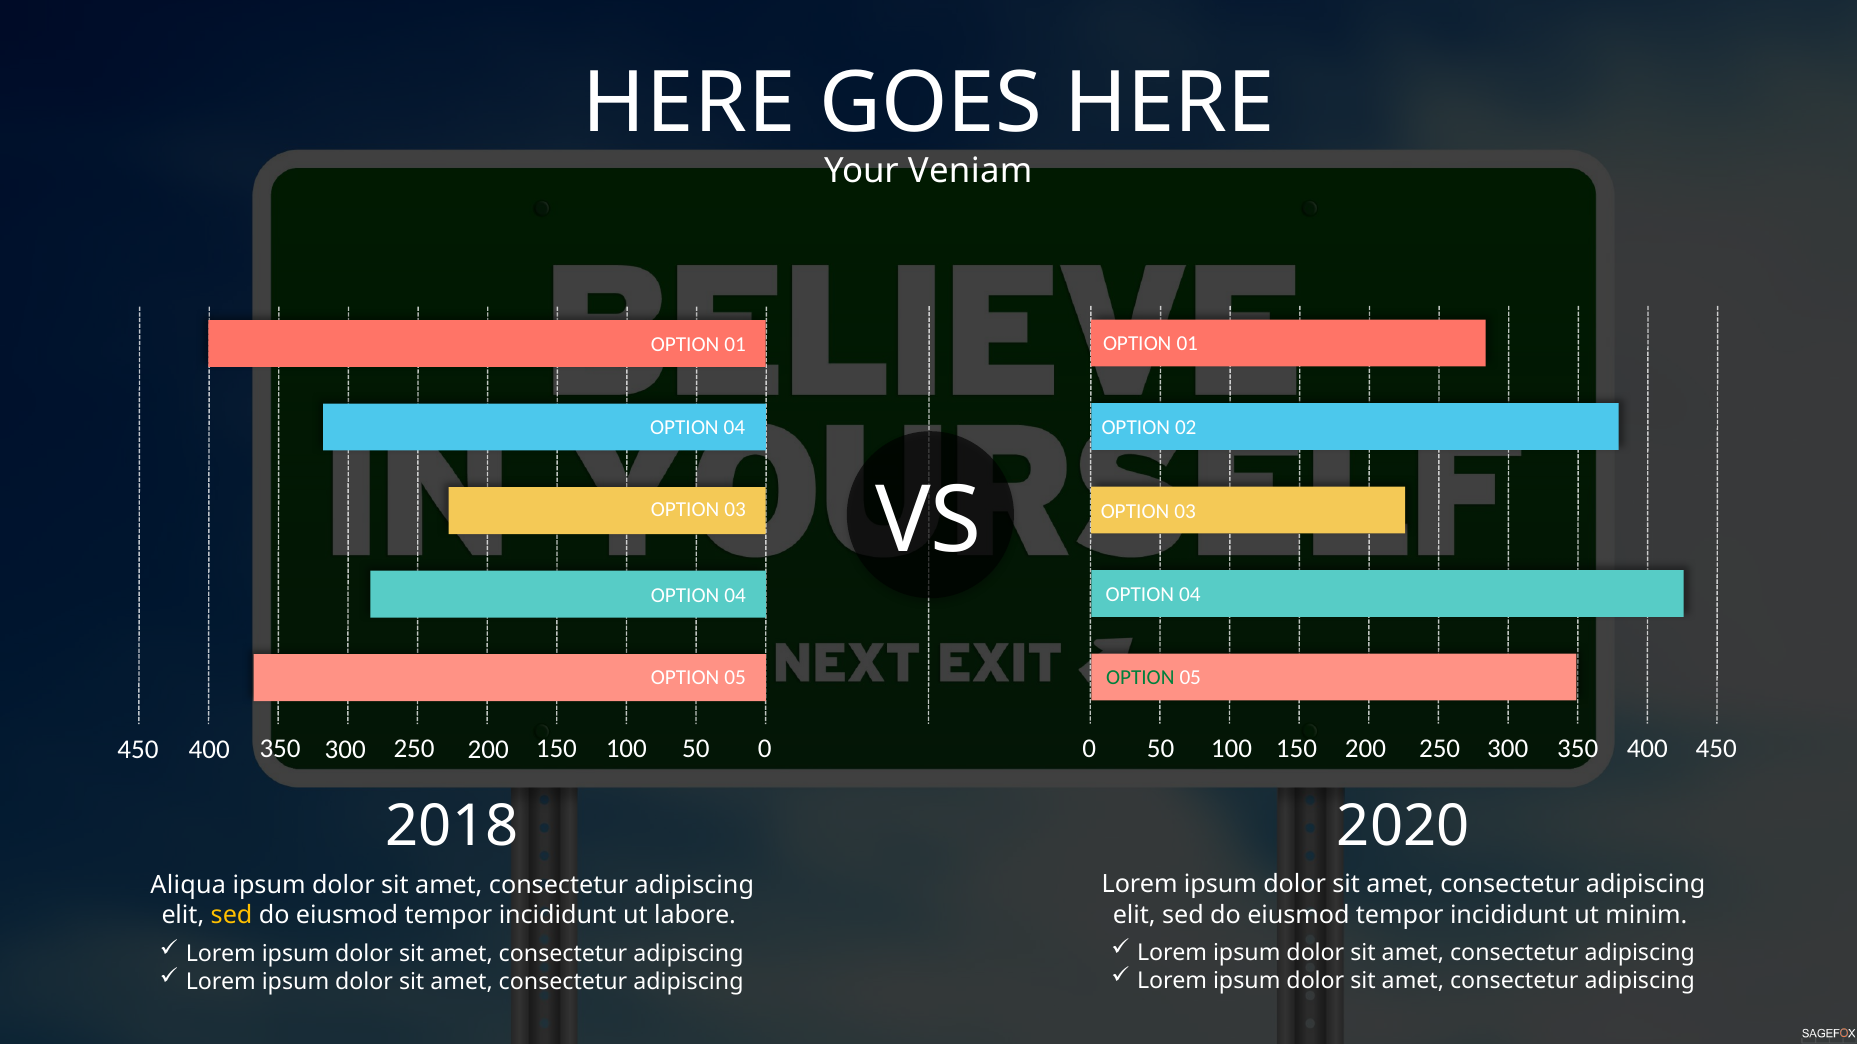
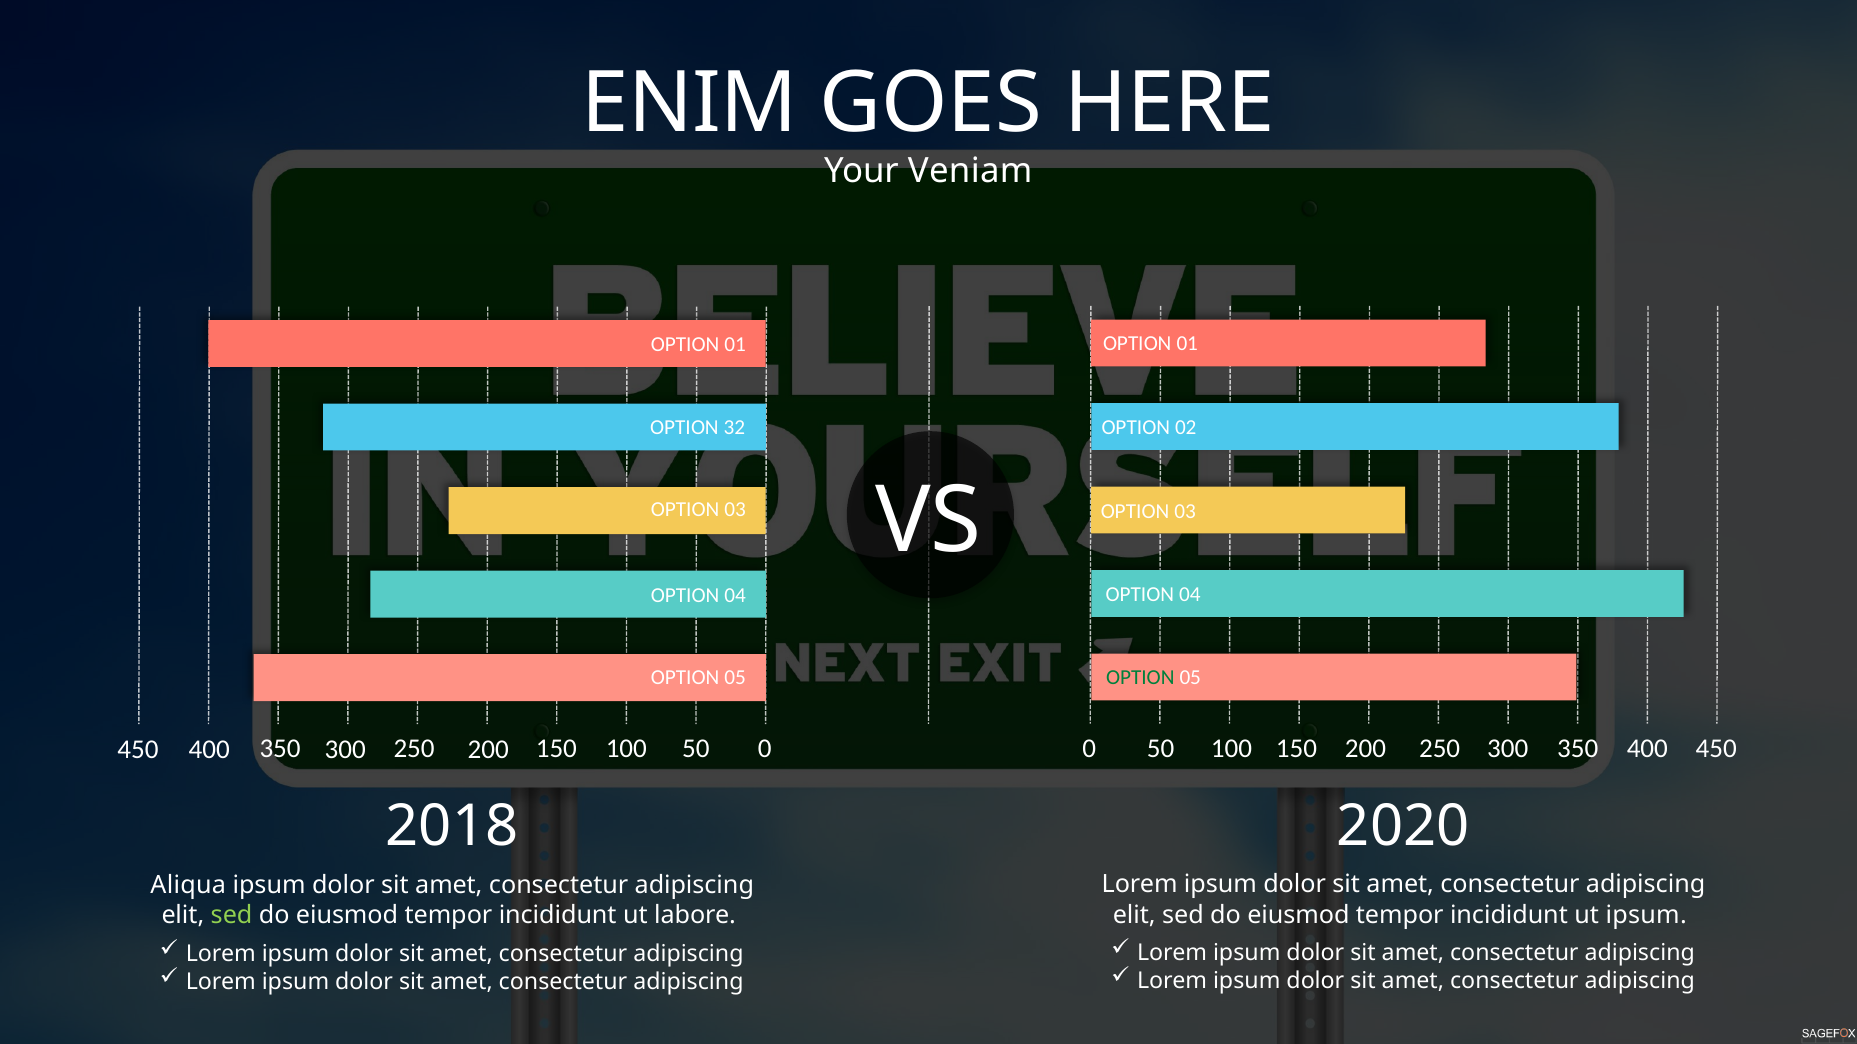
HERE: HERE -> ENIM (690, 103)
04: 04 -> 32 (734, 428)
ut minim: minim -> ipsum (1646, 915)
sed colour: yellow -> light green (232, 916)
